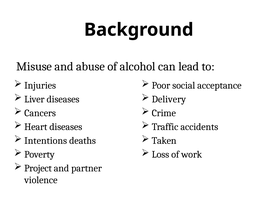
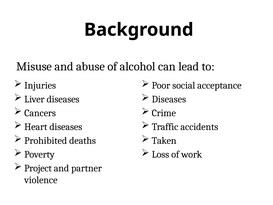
Delivery: Delivery -> Diseases (169, 99)
Intentions: Intentions -> Prohibited (46, 140)
